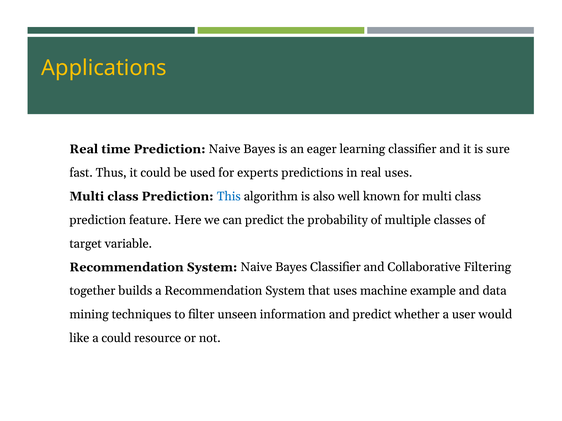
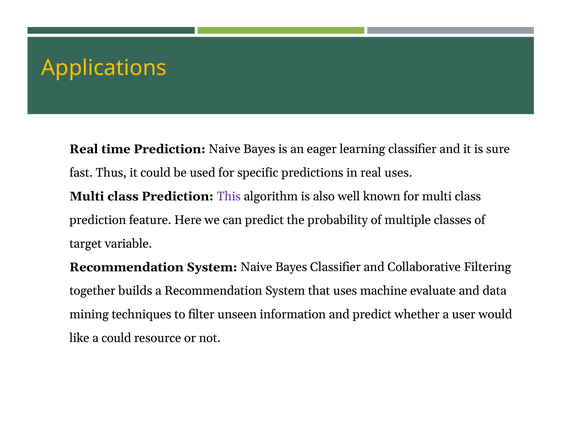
experts: experts -> specific (258, 173)
This colour: blue -> purple (229, 197)
example: example -> evaluate (433, 291)
